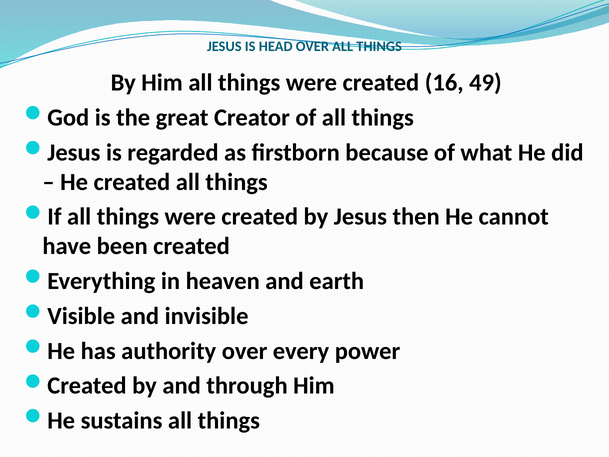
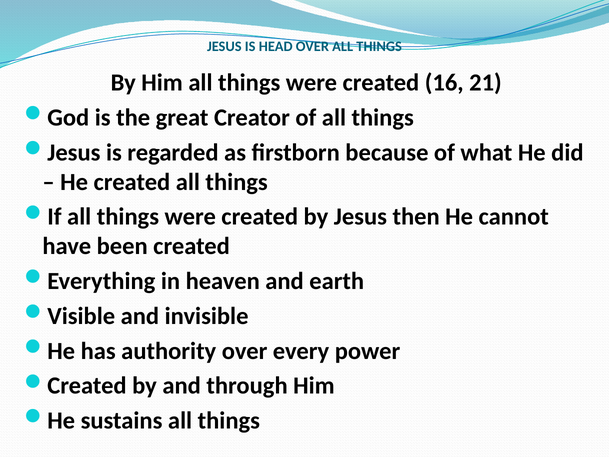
49: 49 -> 21 (485, 83)
